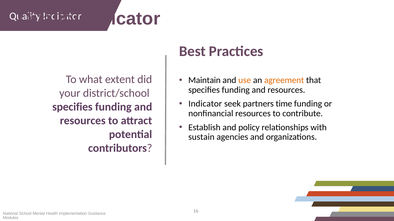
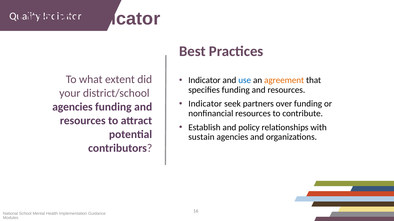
Maintain: Maintain -> Indicator (204, 80)
use colour: orange -> blue (245, 80)
time: time -> over (284, 104)
specifies: specifies -> agencies (72, 107)
